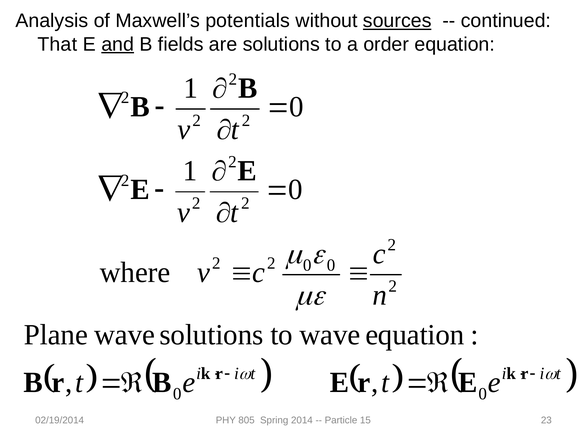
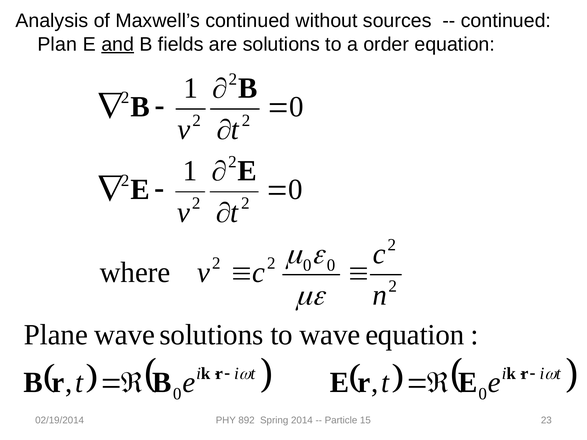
Maxwell’s potentials: potentials -> continued (248, 21)
sources underline: present -> none (397, 21)
That: That -> Plan (57, 44)
805: 805 -> 892 (247, 420)
